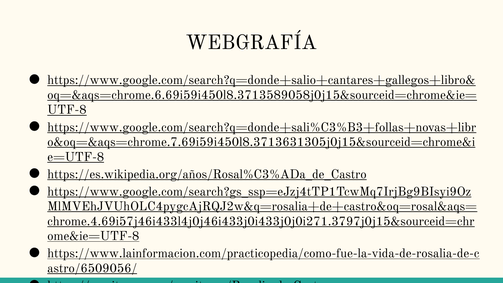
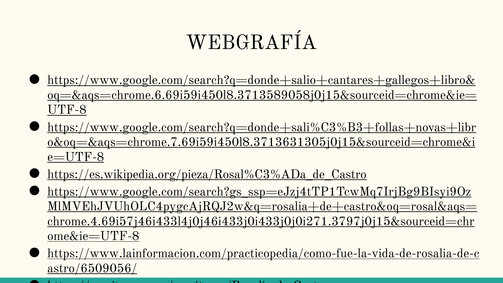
https://es.wikipedia.org/años/Rosal%C3%ADa_de_Castro: https://es.wikipedia.org/años/Rosal%C3%ADa_de_Castro -> https://es.wikipedia.org/pieza/Rosal%C3%ADa_de_Castro (207, 174)
